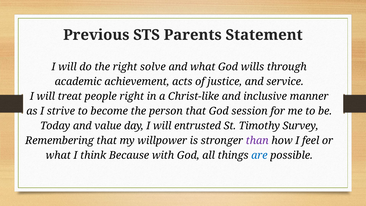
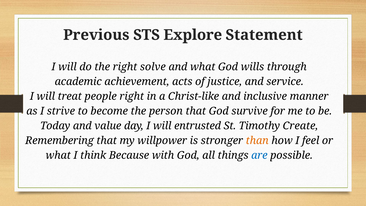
Parents: Parents -> Explore (193, 35)
session: session -> survive (250, 111)
Survey: Survey -> Create (300, 126)
than colour: purple -> orange (257, 141)
